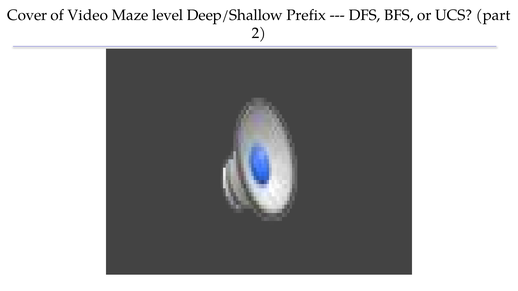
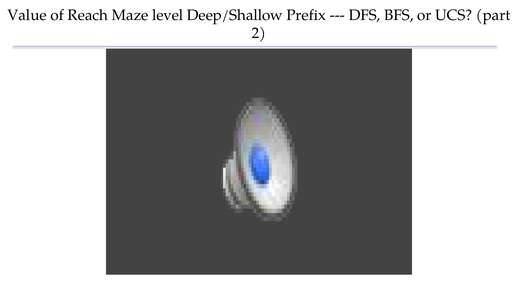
Cover: Cover -> Value (27, 15)
Video: Video -> Reach (88, 15)
